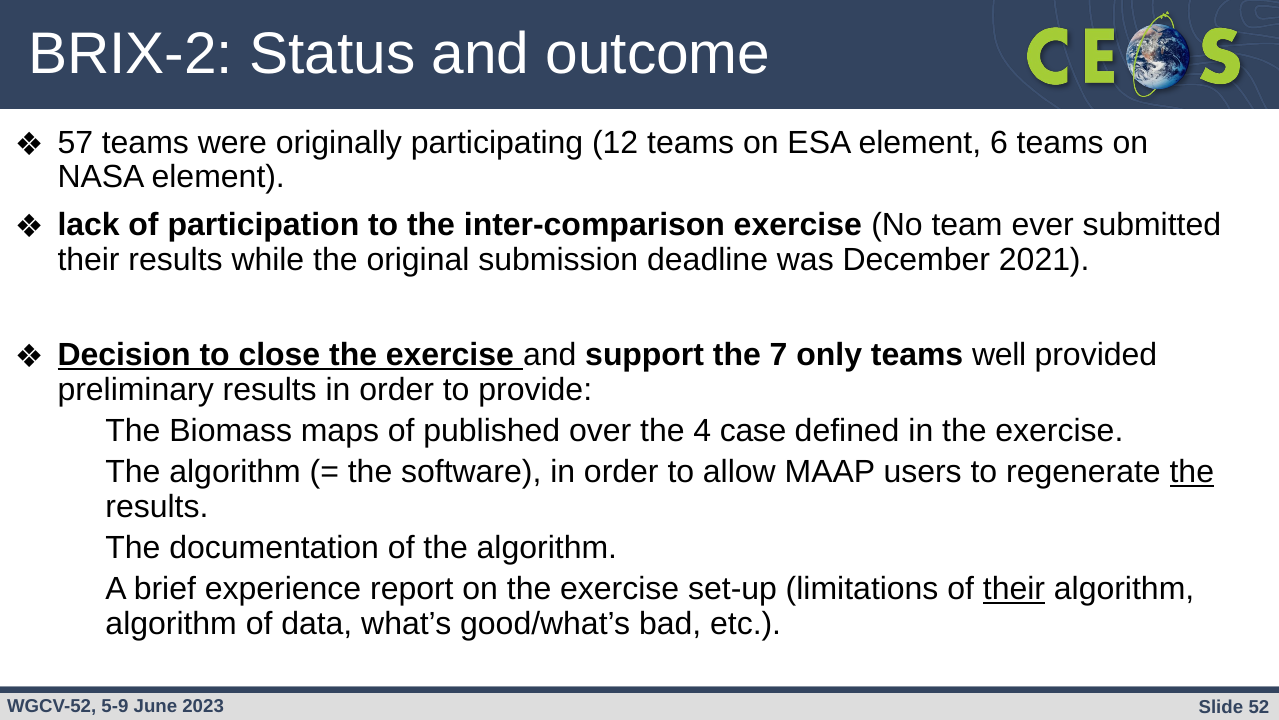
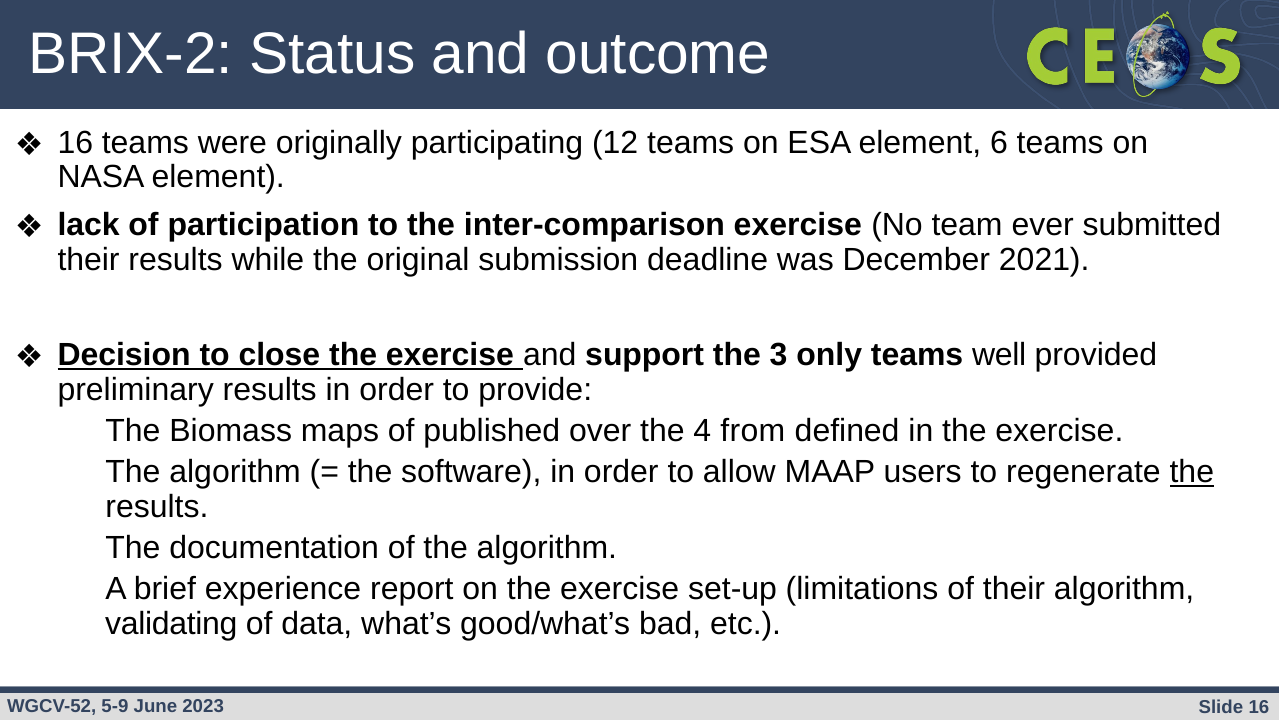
57: 57 -> 16 (75, 142)
7: 7 -> 3 (779, 355)
case: case -> from (753, 431)
their underline: present -> none (1014, 589)
algorithm: algorithm -> validating (171, 623)
52: 52 -> 16 (1259, 707)
